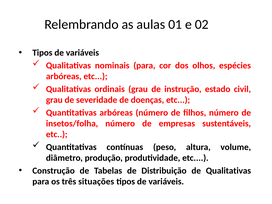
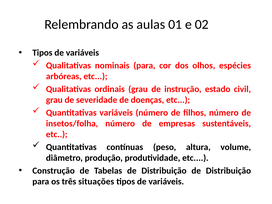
Quantitativas arbóreas: arbóreas -> variáveis (116, 113)
Distribuição de Qualitativas: Qualitativas -> Distribuição (228, 171)
